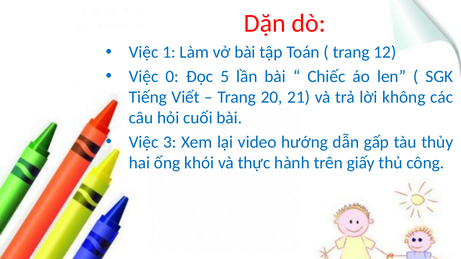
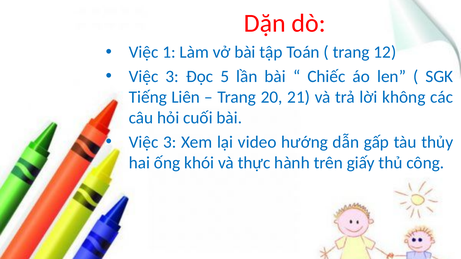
0: 0 -> 3 (172, 77)
Viết: Viết -> Liên (186, 97)
